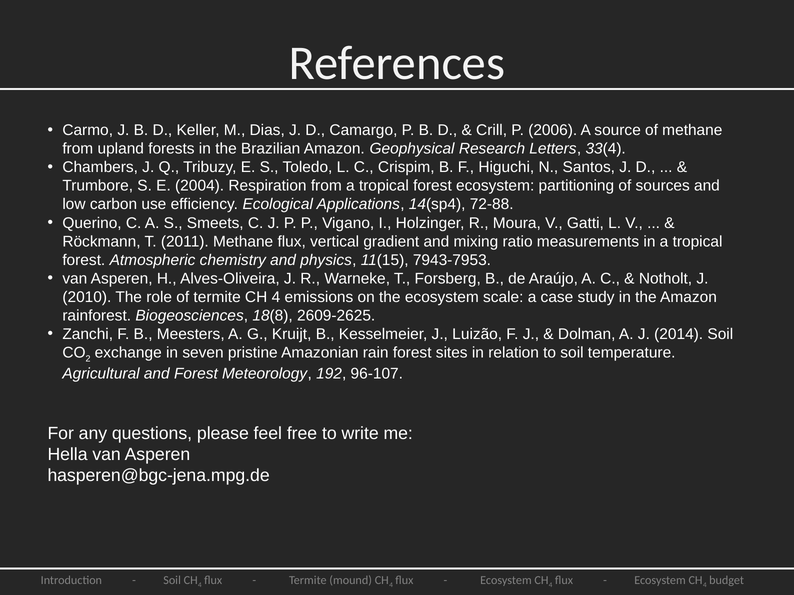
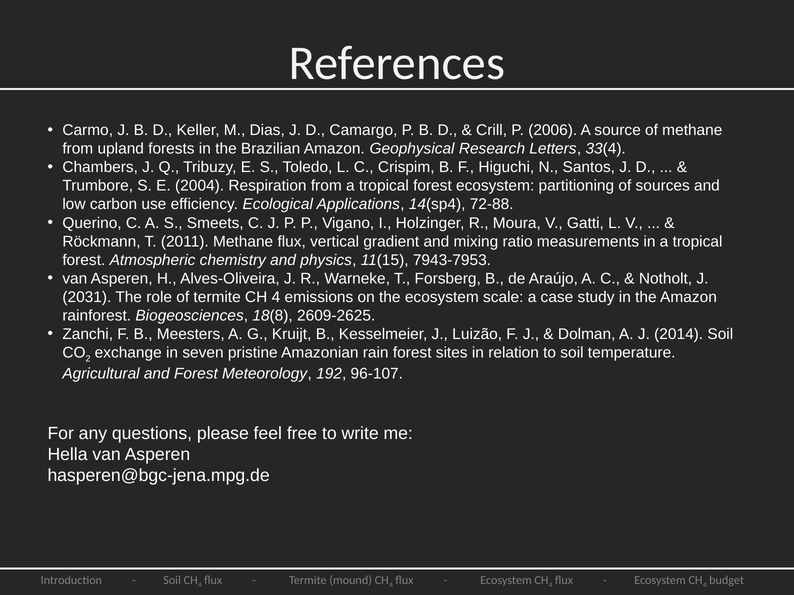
2010: 2010 -> 2031 (87, 297)
